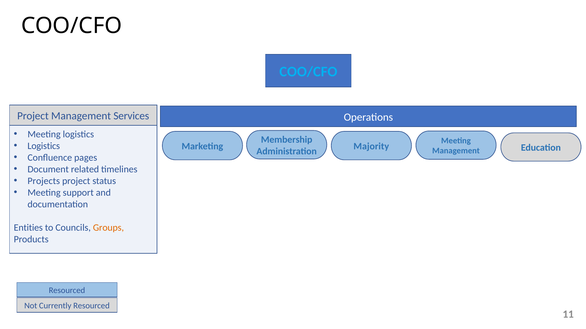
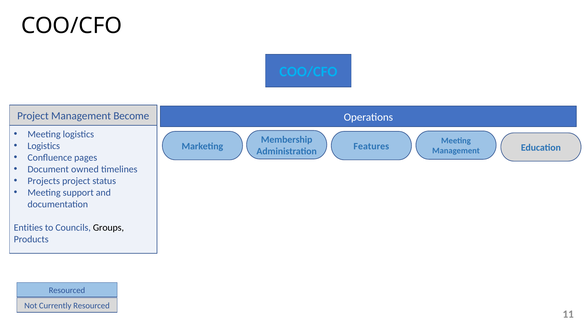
Services: Services -> Become (131, 116)
Majority: Majority -> Features (371, 147)
related: related -> owned (85, 170)
Groups colour: orange -> black (108, 228)
